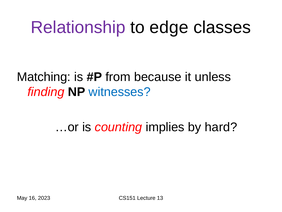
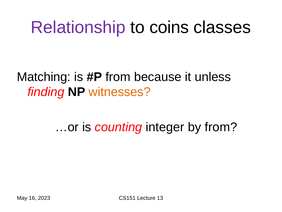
edge: edge -> coins (169, 27)
witnesses colour: blue -> orange (120, 92)
implies: implies -> integer (165, 127)
by hard: hard -> from (221, 127)
